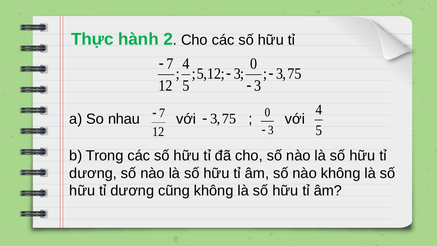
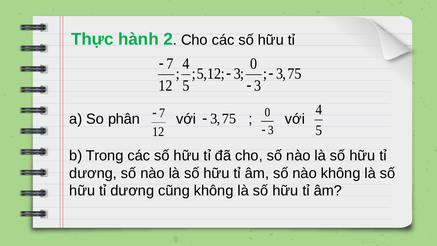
nhau: nhau -> phân (124, 119)
